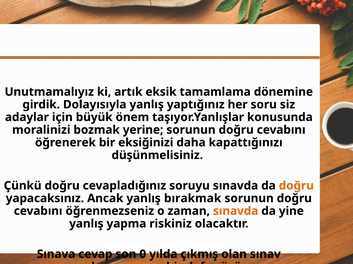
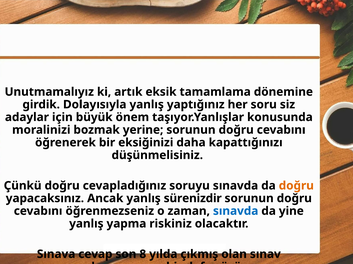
bırakmak: bırakmak -> sürenizdir (193, 199)
sınavda colour: orange -> blue (236, 212)
0: 0 -> 8 (143, 255)
